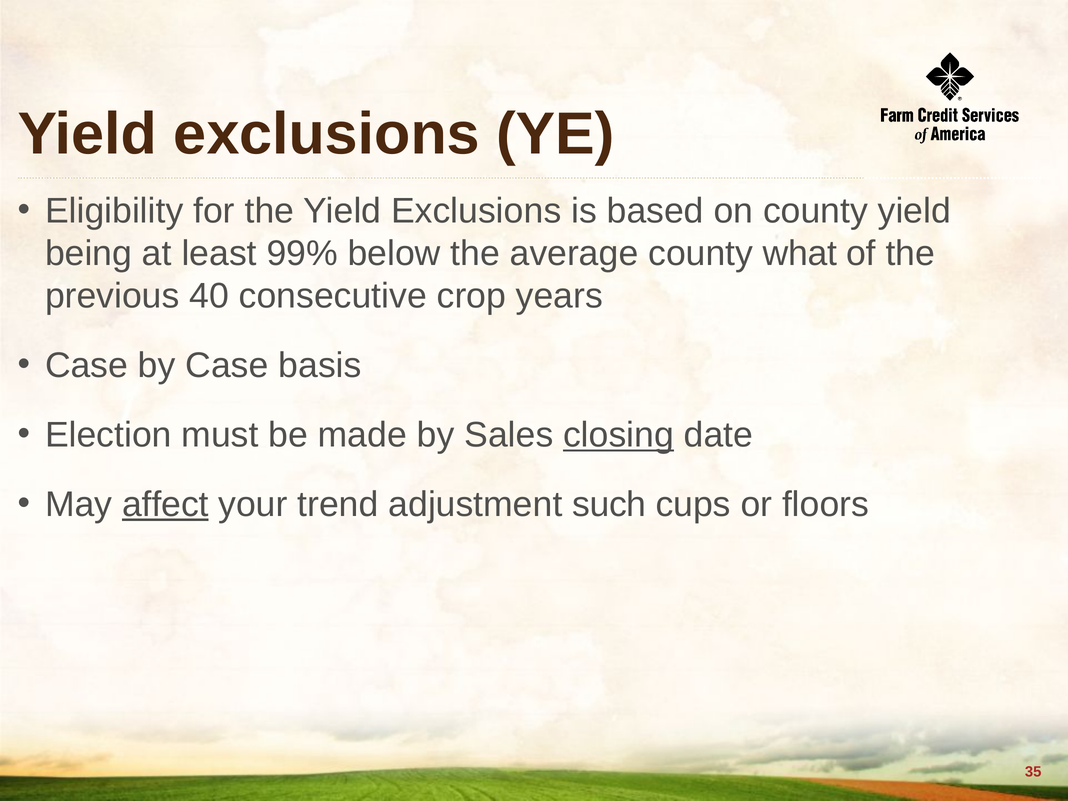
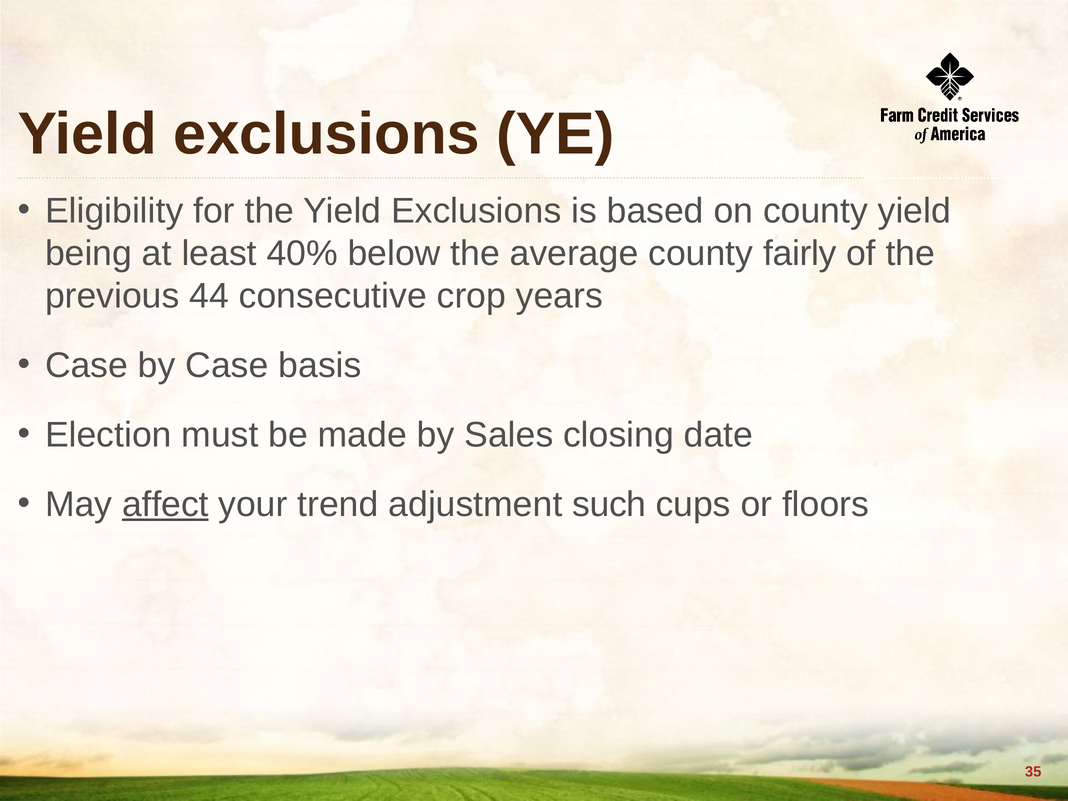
99%: 99% -> 40% (302, 253)
what: what -> fairly (800, 253)
40: 40 -> 44 (209, 296)
closing underline: present -> none (619, 435)
